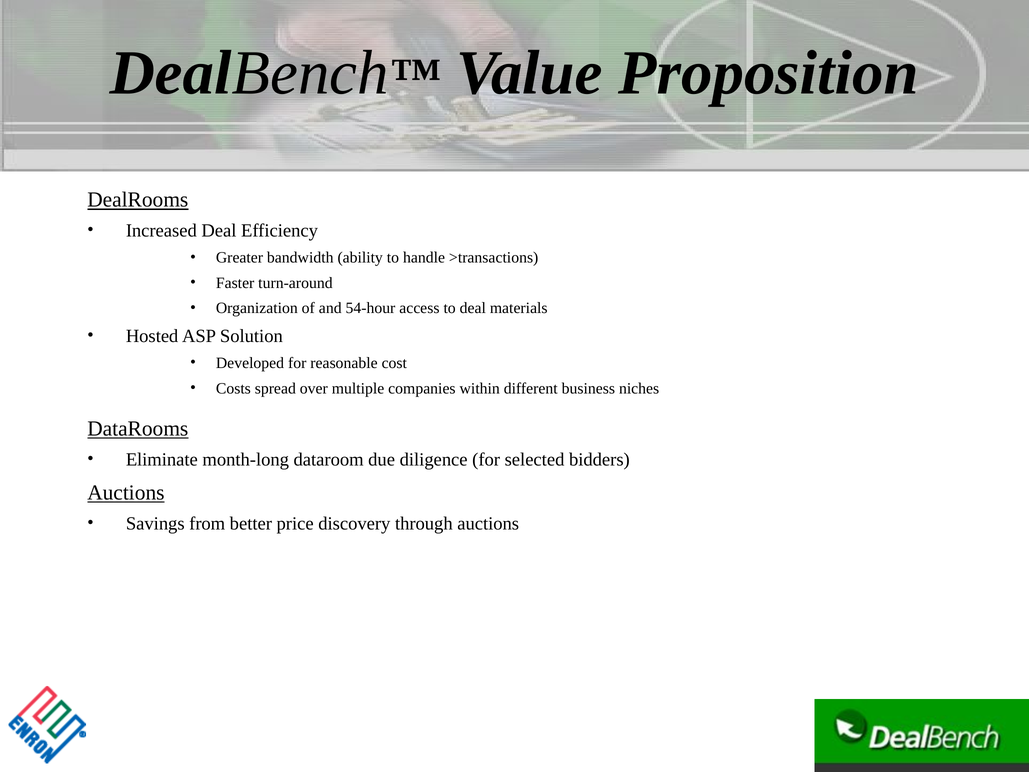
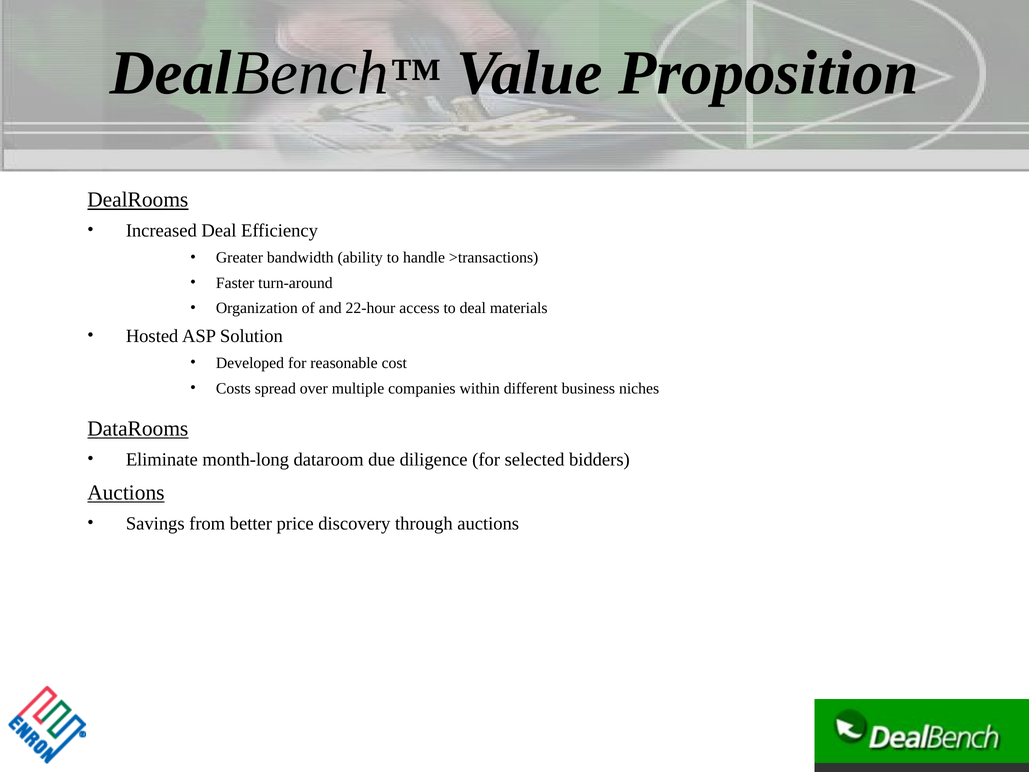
54-hour: 54-hour -> 22-hour (370, 308)
